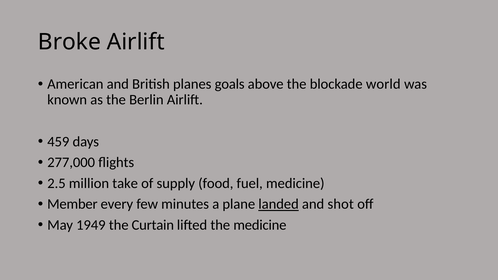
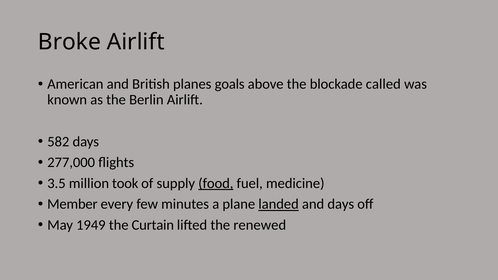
world: world -> called (383, 84)
459: 459 -> 582 (58, 142)
2.5: 2.5 -> 3.5 (56, 183)
take: take -> took (125, 183)
food underline: none -> present (216, 183)
and shot: shot -> days (341, 204)
the medicine: medicine -> renewed (260, 225)
